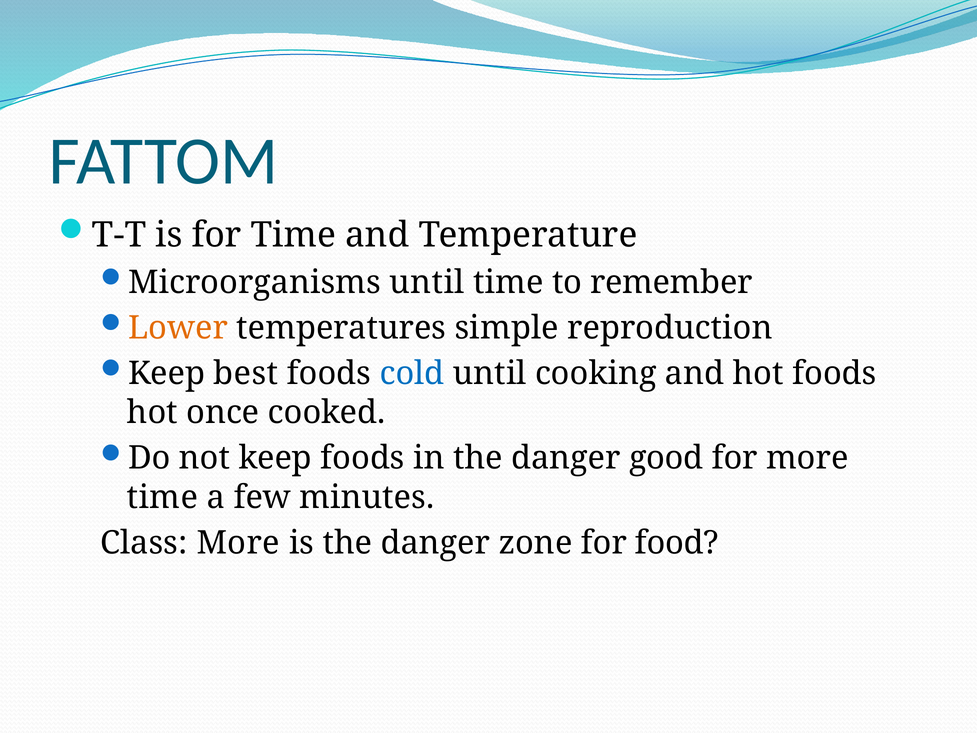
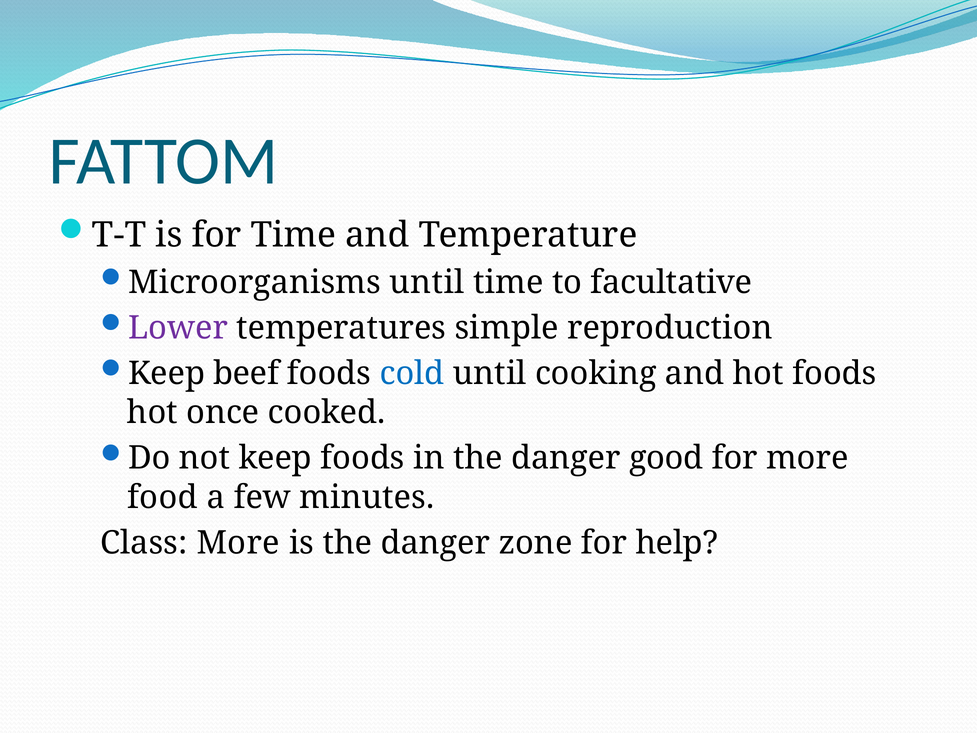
remember: remember -> facultative (671, 282)
Lower colour: orange -> purple (178, 328)
best: best -> beef (246, 373)
time: time -> food (162, 497)
food: food -> help (677, 543)
